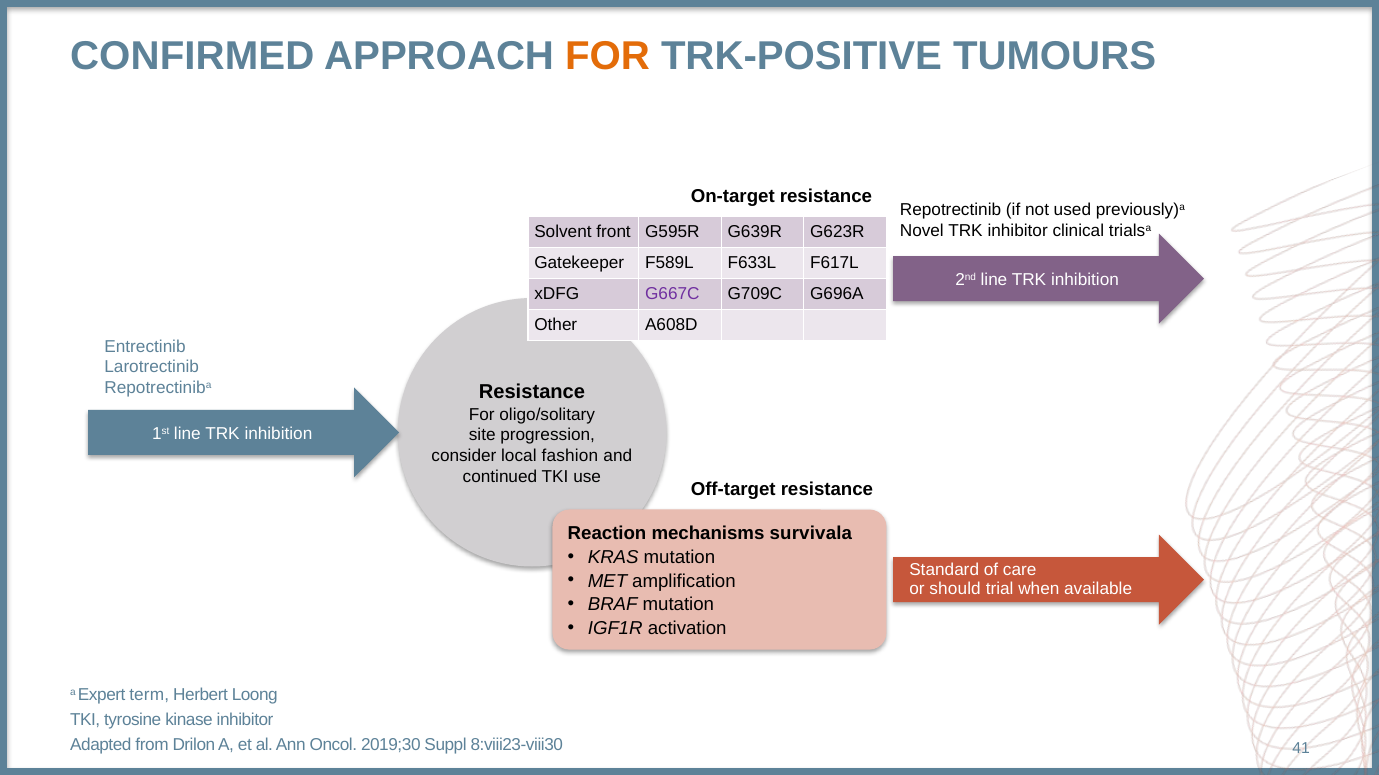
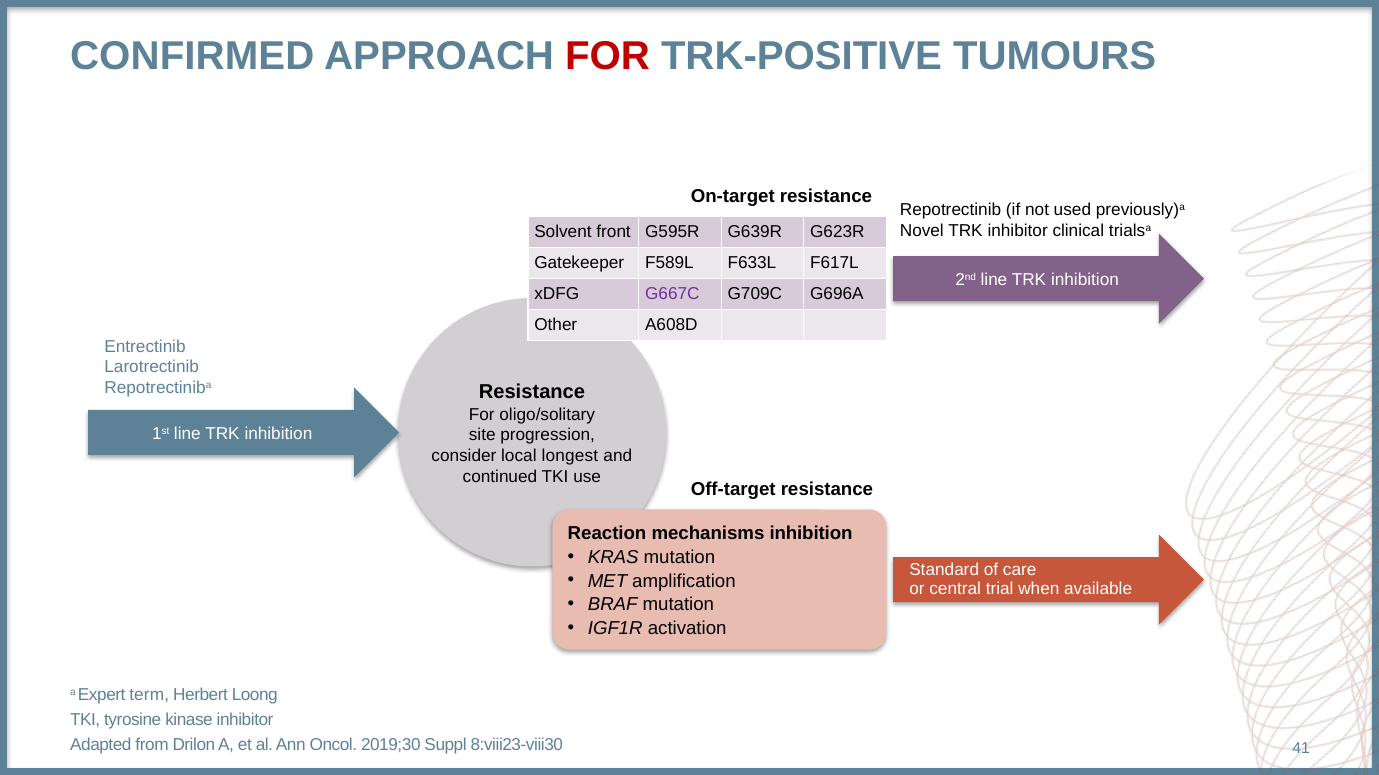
FOR colour: orange -> red (608, 56)
fashion: fashion -> longest (570, 456)
mechanisms survivala: survivala -> inhibition (811, 534)
should: should -> central (955, 589)
